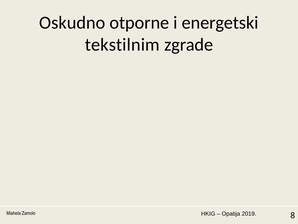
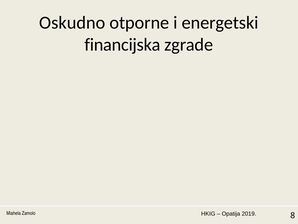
tekstilnim: tekstilnim -> financijska (122, 44)
